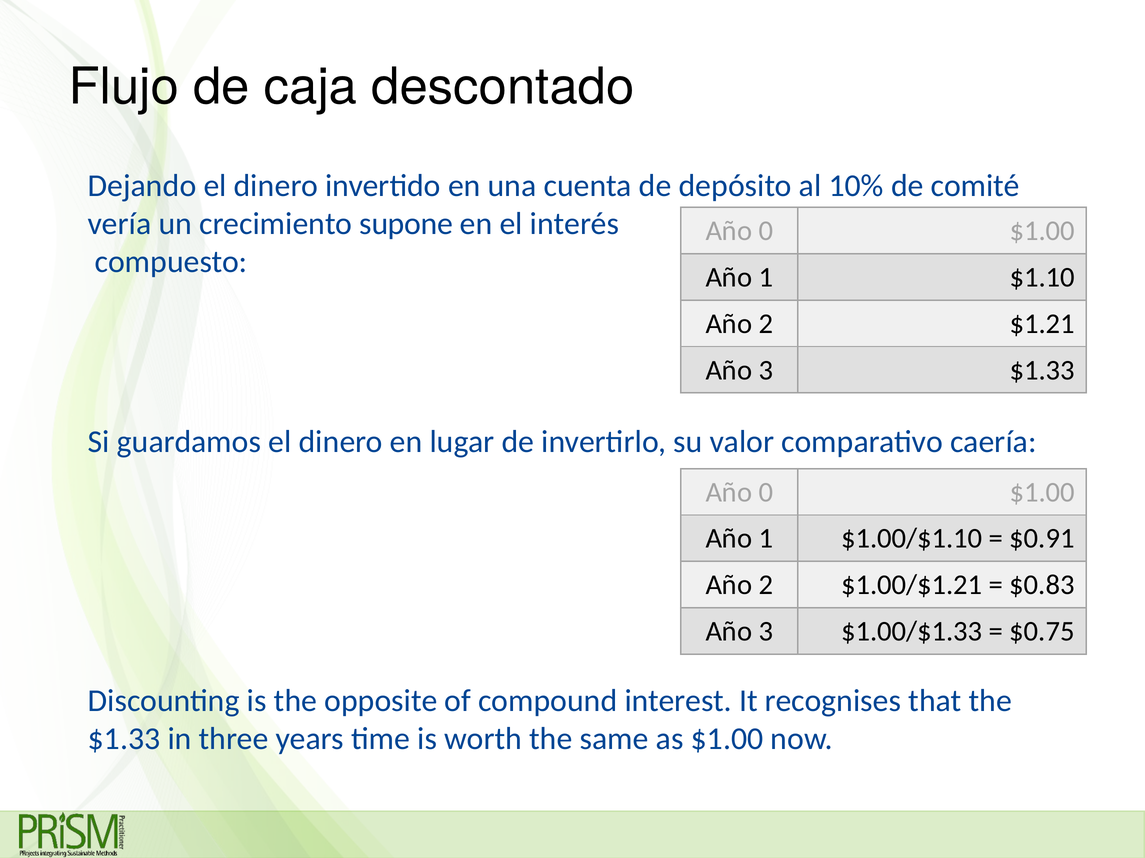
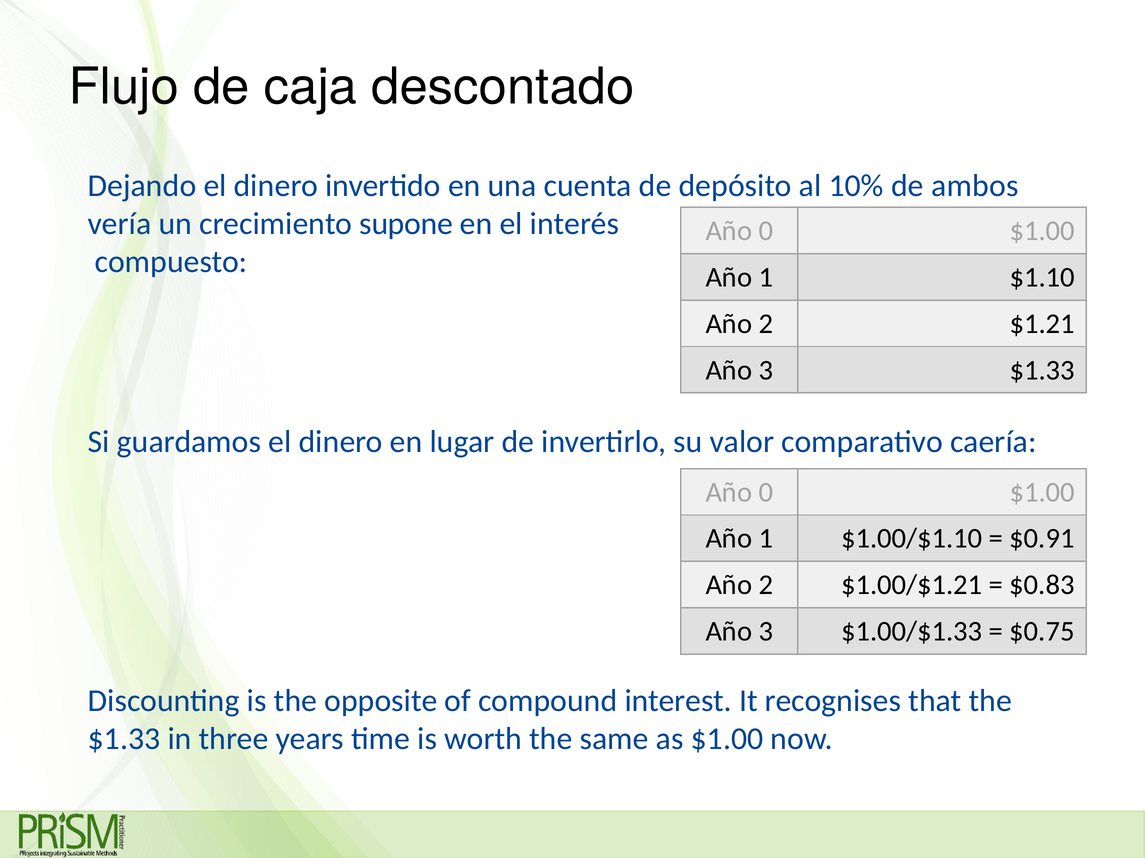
comité: comité -> ambos (975, 186)
